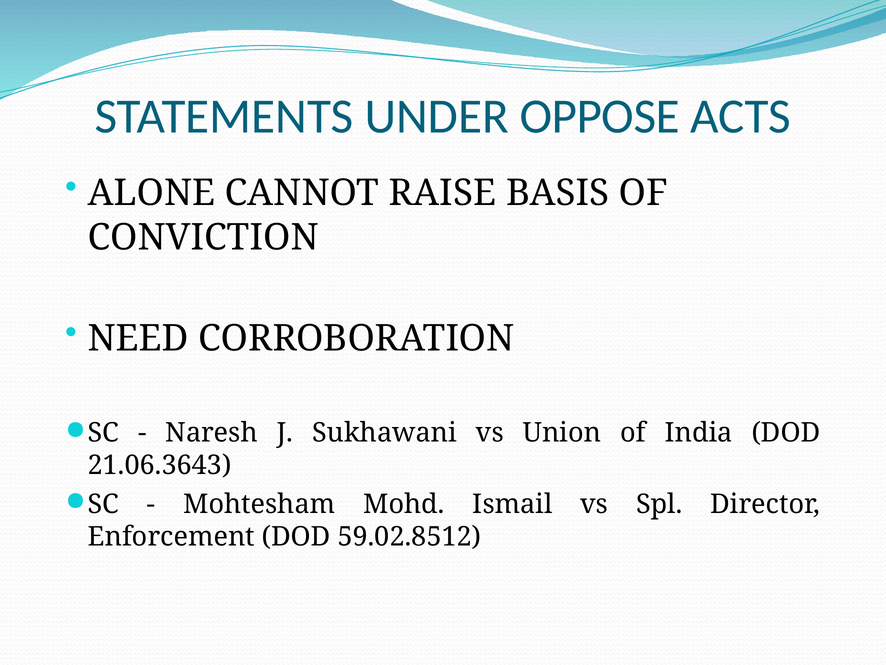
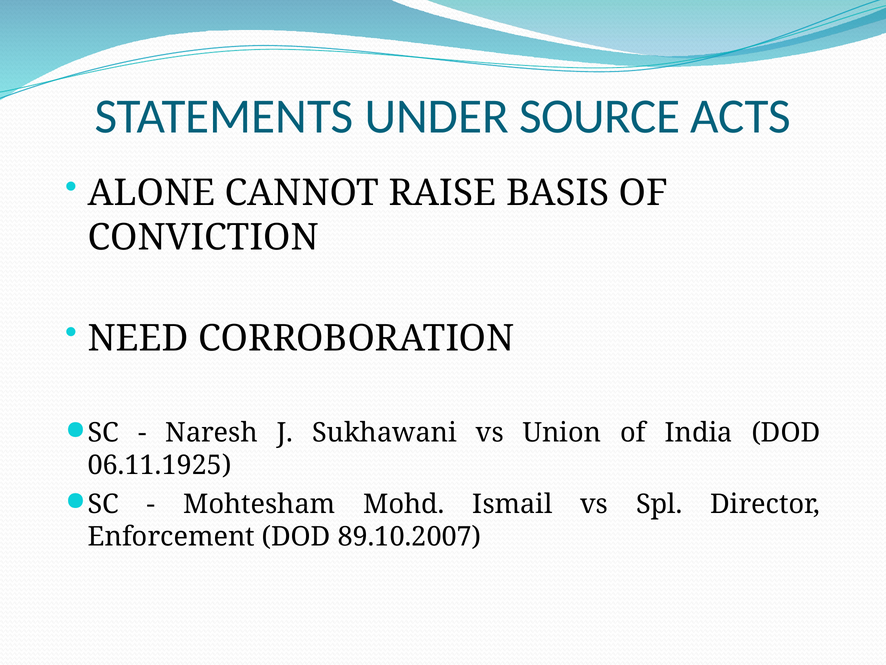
OPPOSE: OPPOSE -> SOURCE (600, 117)
21.06.3643: 21.06.3643 -> 06.11.1925 (160, 465)
59.02.8512: 59.02.8512 -> 89.10.2007 (409, 536)
